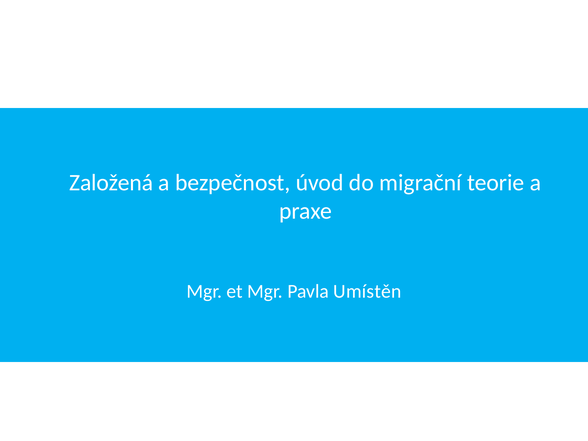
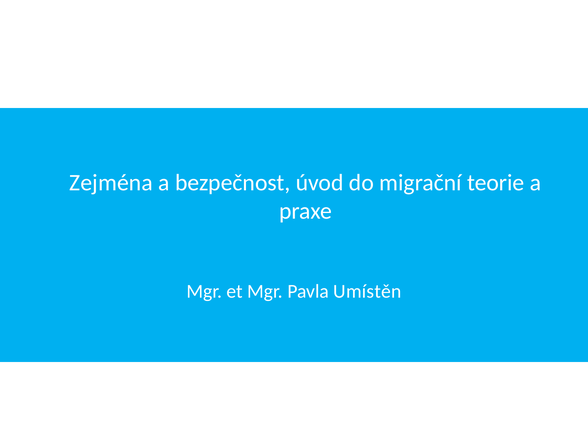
Založená: Založená -> Zejména (111, 183)
